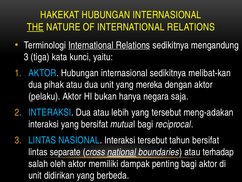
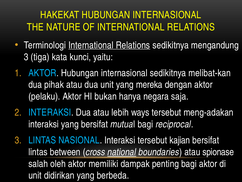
THE underline: present -> none (35, 27)
lebih yang: yang -> ways (140, 112)
tahun: tahun -> kajian (180, 140)
separate: separate -> between (65, 152)
terhadap: terhadap -> spionase (218, 152)
